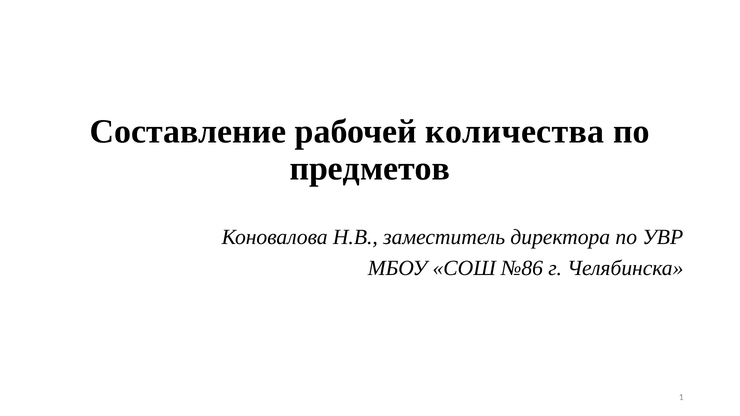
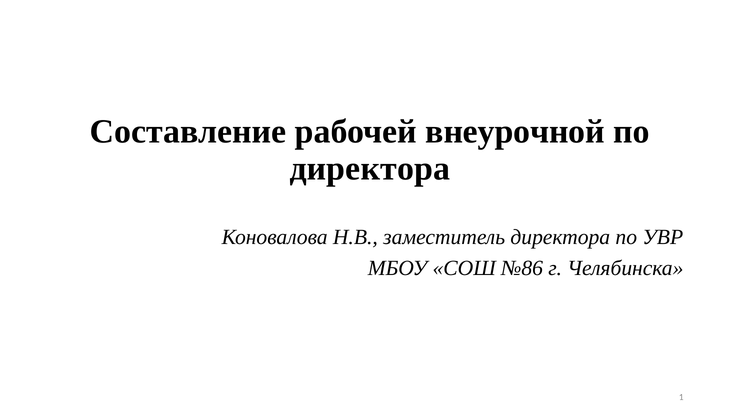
количества: количества -> внеурочной (515, 132)
предметов: предметов -> директора (370, 168)
